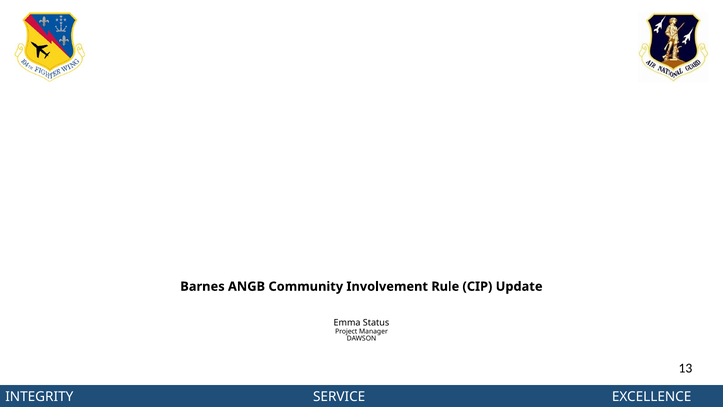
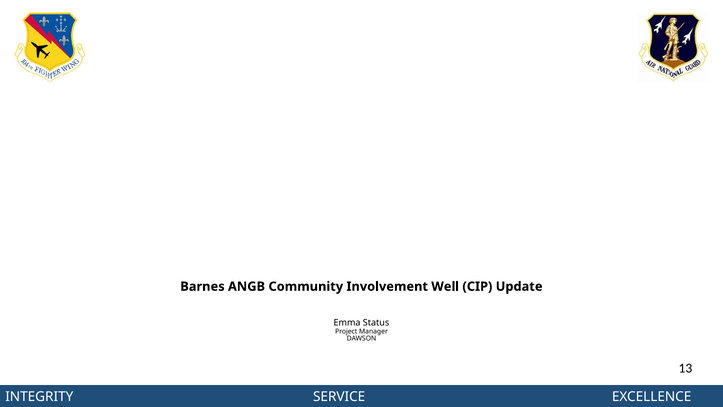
Rule: Rule -> Well (445, 286)
